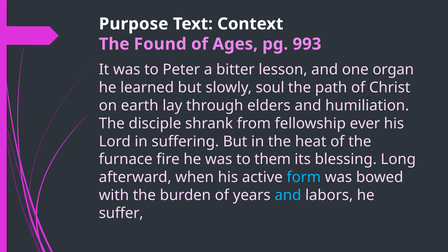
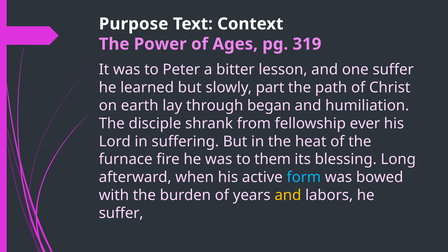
Found: Found -> Power (160, 44)
993: 993 -> 319 (307, 44)
one organ: organ -> suffer (393, 70)
soul: soul -> part (270, 88)
elders: elders -> began (269, 106)
and colour: light blue -> yellow (288, 195)
